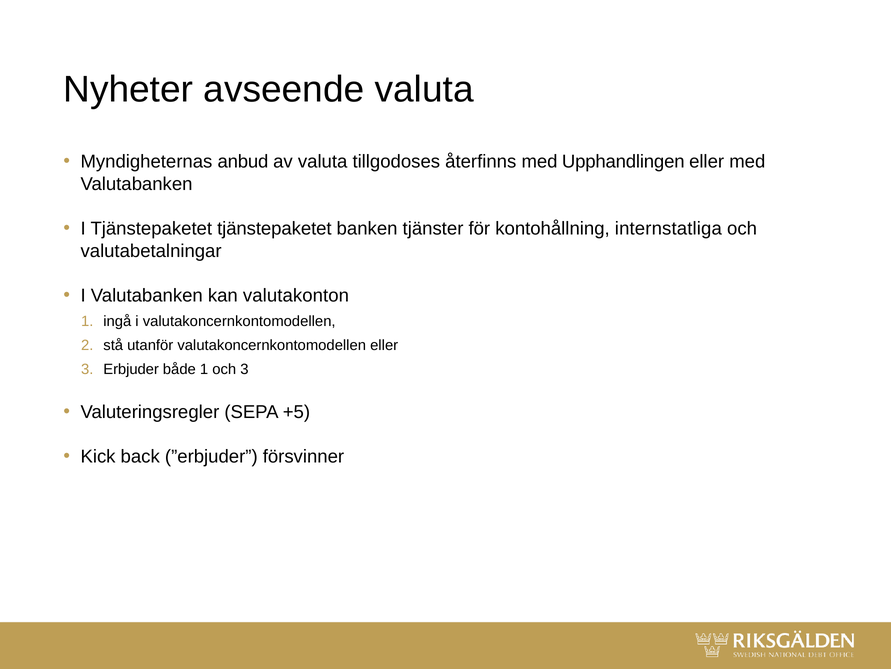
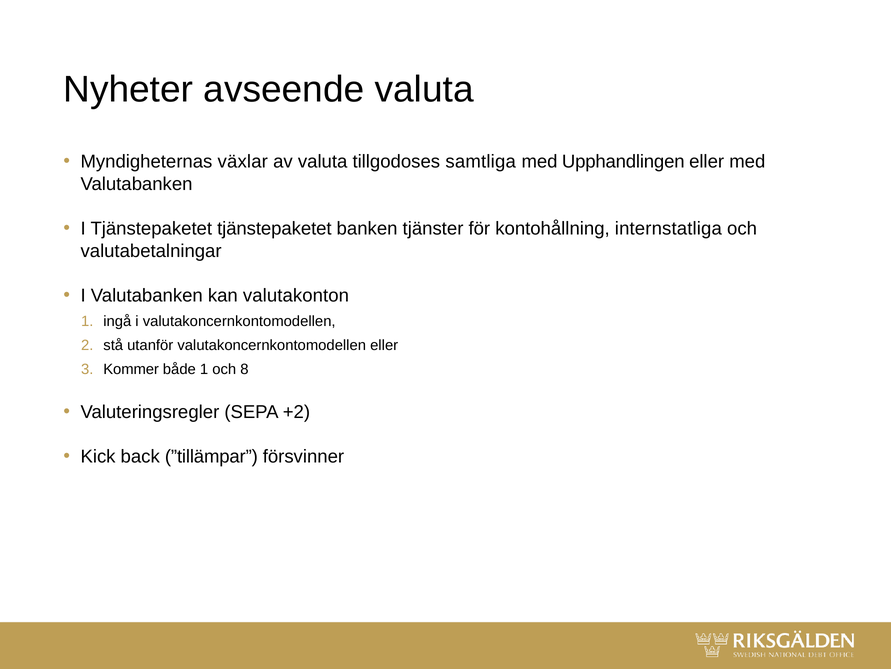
anbud: anbud -> växlar (243, 162)
återfinns: återfinns -> samtliga (481, 162)
Erbjuder: Erbjuder -> Kommer (131, 369)
och 3: 3 -> 8 (244, 369)
+5: +5 -> +2 (296, 412)
”erbjuder: ”erbjuder -> ”tillämpar (211, 456)
